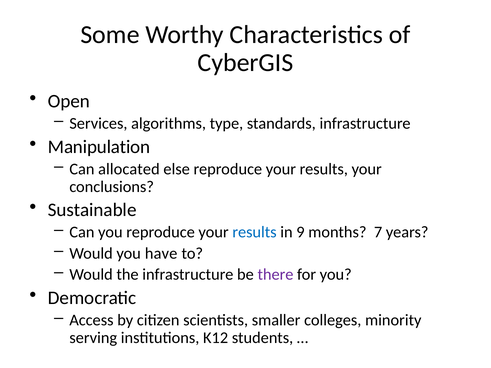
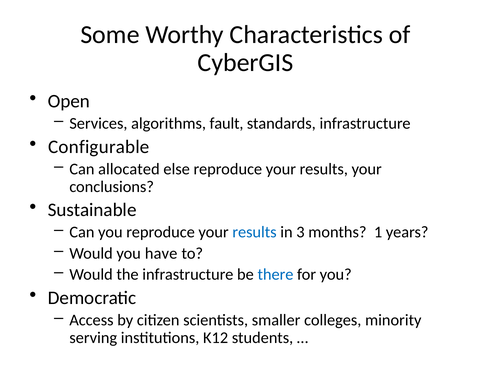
type: type -> fault (227, 123)
Manipulation: Manipulation -> Configurable (99, 147)
9: 9 -> 3 (300, 232)
7: 7 -> 1 (378, 232)
there colour: purple -> blue (275, 275)
